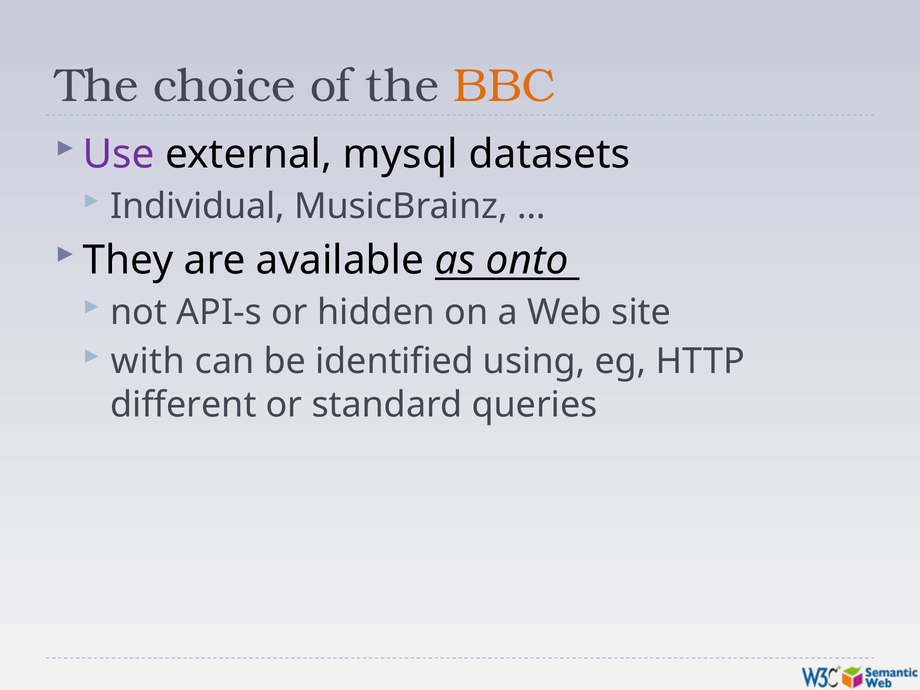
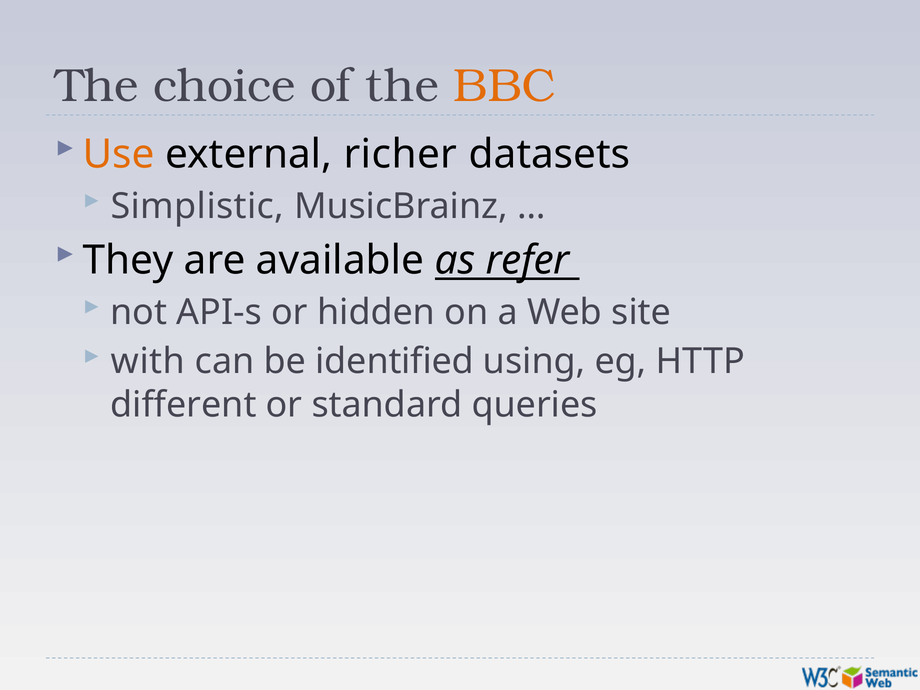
Use colour: purple -> orange (119, 154)
mysql: mysql -> richer (400, 154)
Individual: Individual -> Simplistic (197, 206)
onto: onto -> refer (528, 260)
